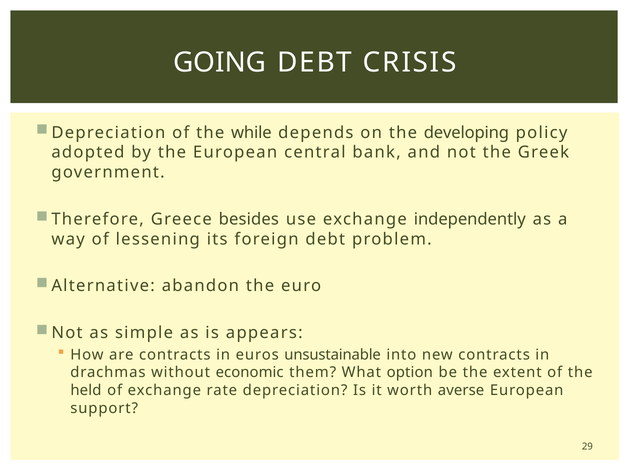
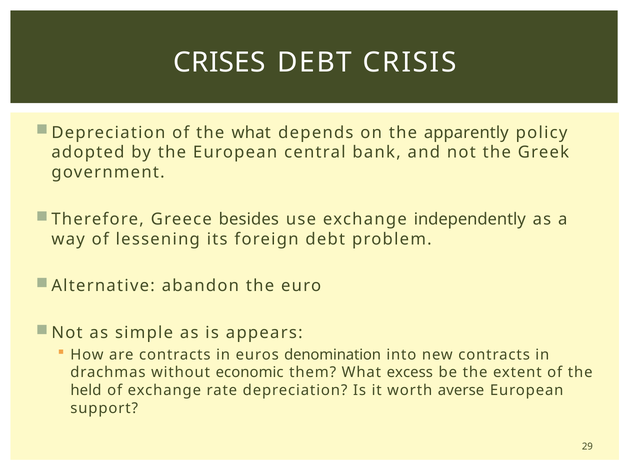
GOING: GOING -> CRISES (220, 63)
the while: while -> what (251, 133)
developing: developing -> apparently (466, 133)
unsustainable: unsustainable -> denomination (333, 355)
option: option -> excess (410, 373)
